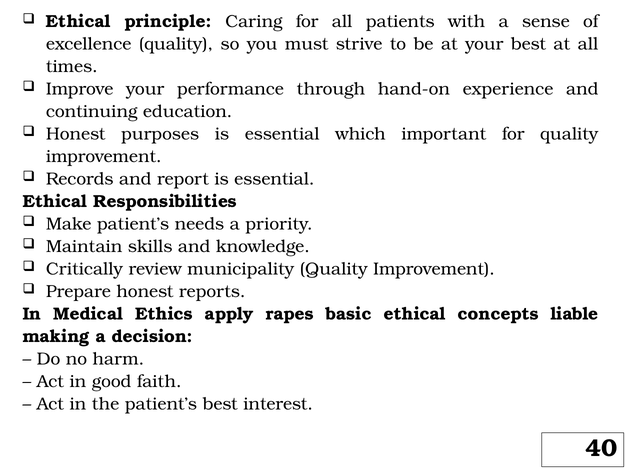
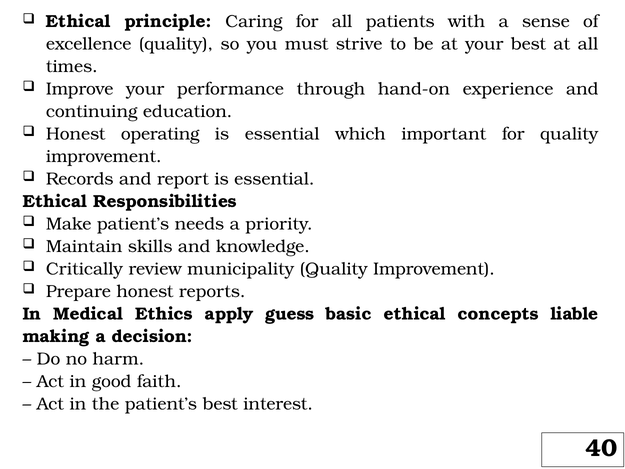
purposes: purposes -> operating (160, 134)
rapes: rapes -> guess (290, 314)
